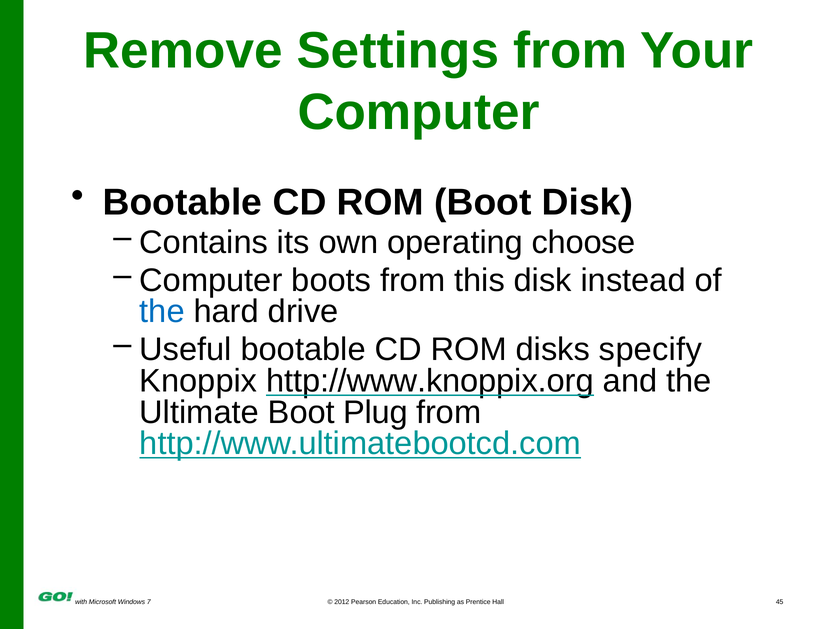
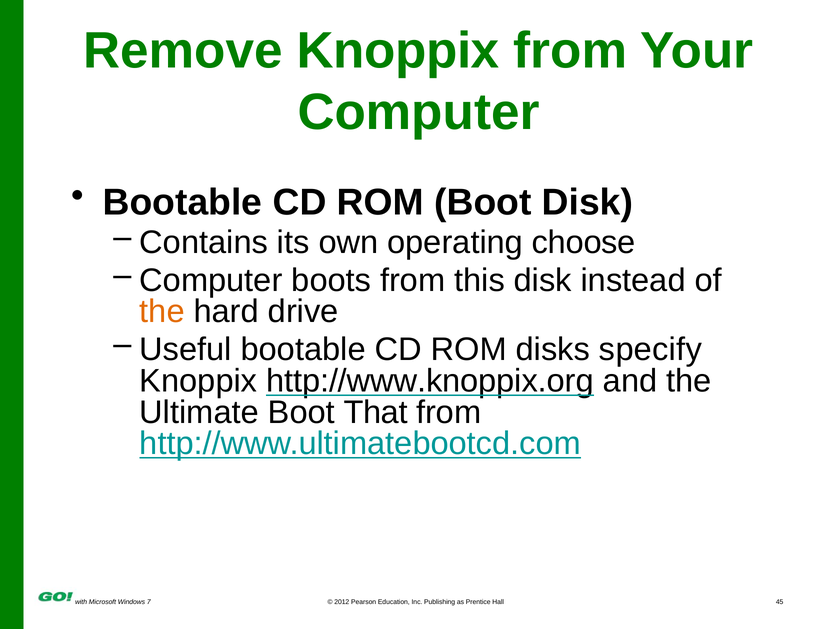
Remove Settings: Settings -> Knoppix (398, 51)
the colour: blue -> orange (162, 312)
Plug: Plug -> That (376, 412)
